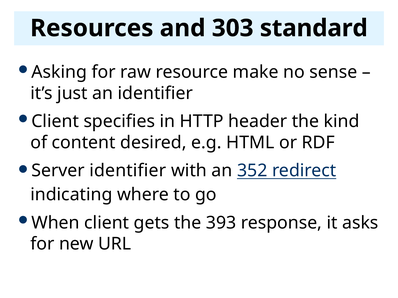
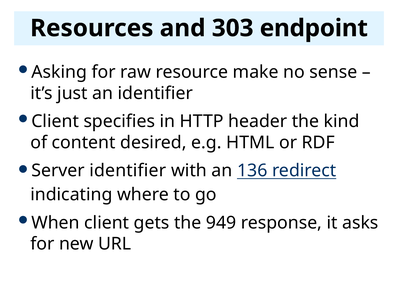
standard: standard -> endpoint (314, 28)
352: 352 -> 136 (252, 171)
393: 393 -> 949 (221, 223)
